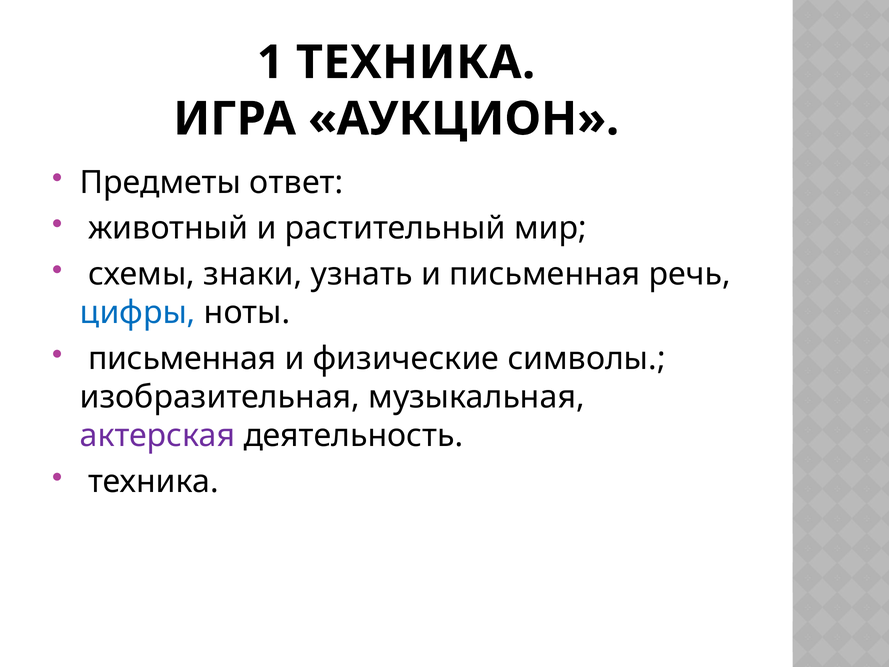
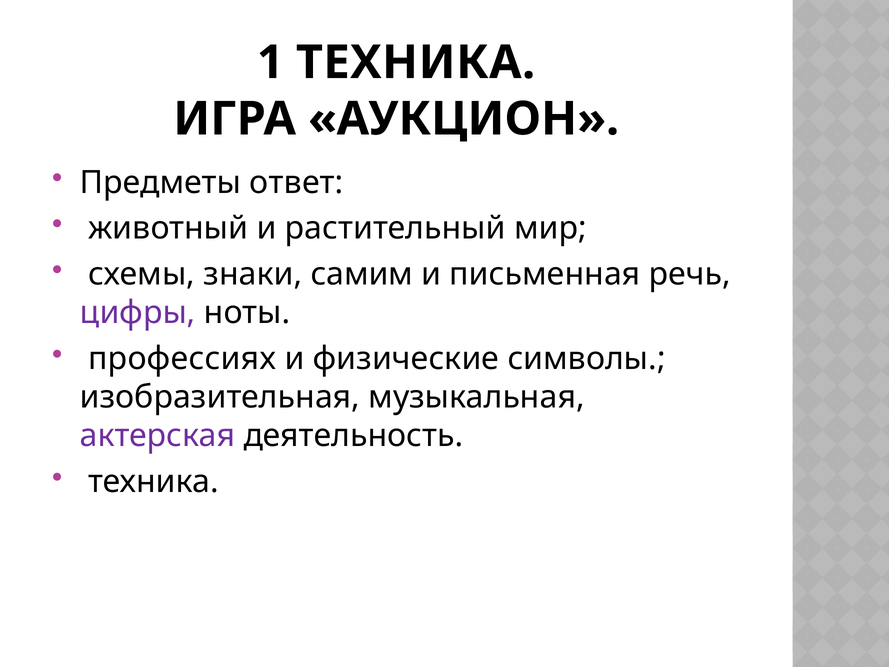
узнать: узнать -> самим (362, 274)
цифры colour: blue -> purple (138, 313)
письменная: письменная -> профессиях (182, 359)
